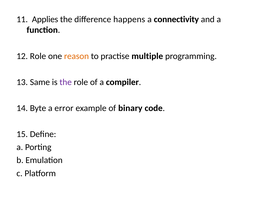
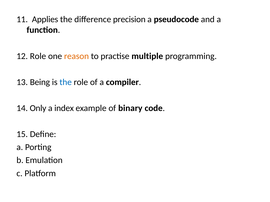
happens: happens -> precision (129, 19)
connectivity: connectivity -> pseudocode (176, 19)
Same: Same -> Being (40, 82)
the colour: purple -> blue (66, 82)
Byte: Byte -> Only (38, 108)
error: error -> index (64, 108)
